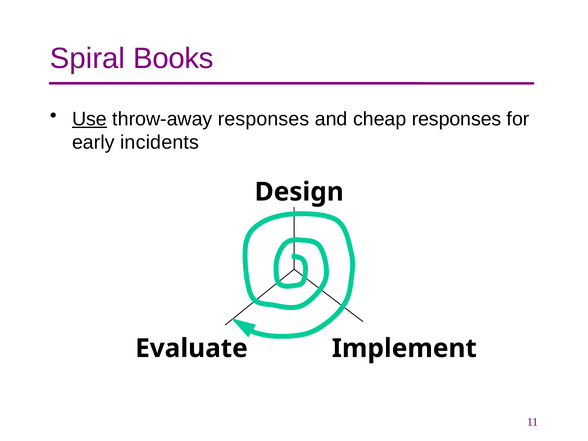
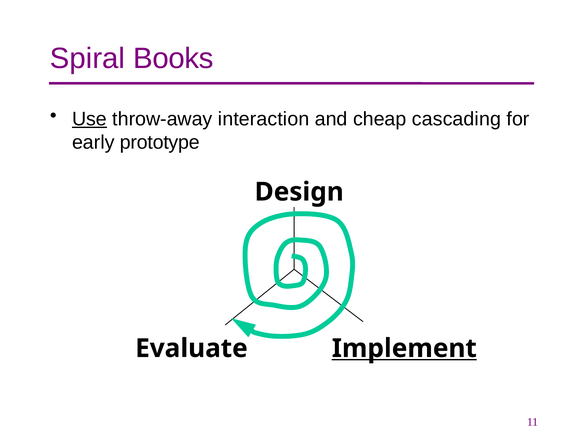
throw-away responses: responses -> interaction (264, 119)
cheap responses: responses -> cascading (456, 119)
incidents: incidents -> prototype (160, 142)
Implement underline: none -> present (404, 348)
